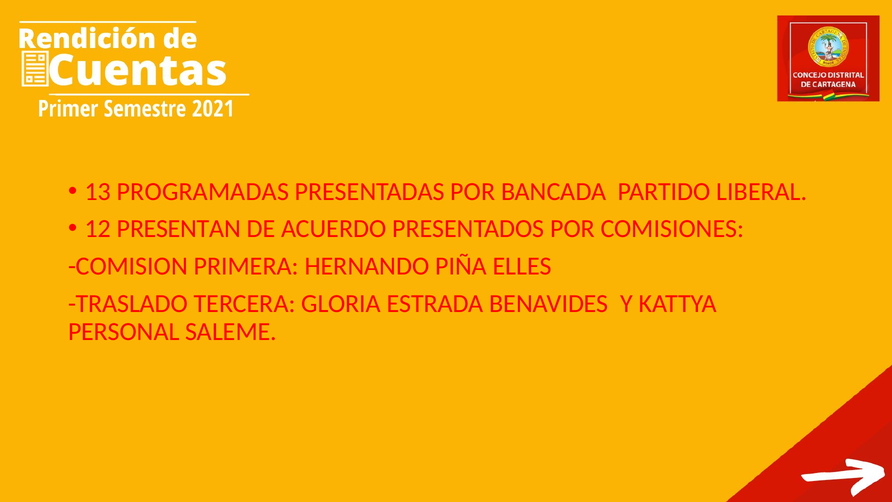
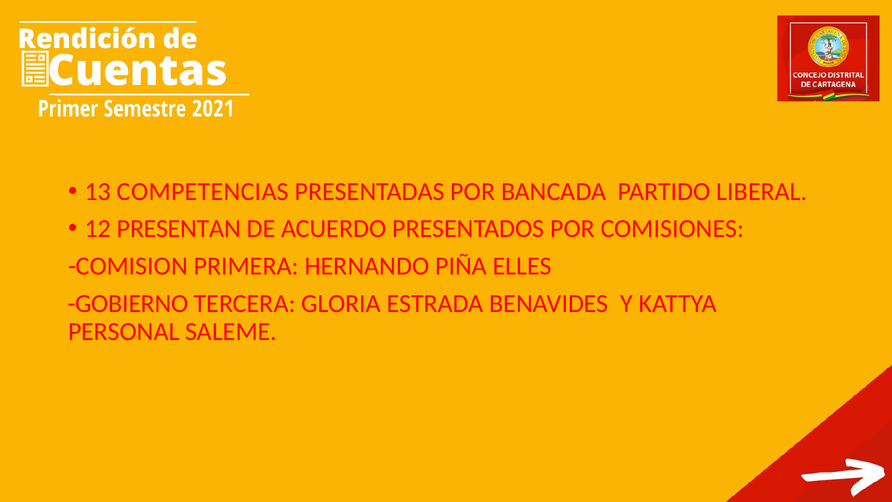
PROGRAMADAS: PROGRAMADAS -> COMPETENCIAS (203, 191)
TRASLADO: TRASLADO -> GOBIERNO (128, 304)
